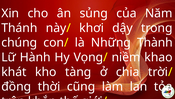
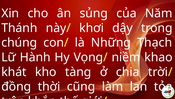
Thành: Thành -> Thạch (155, 42)
